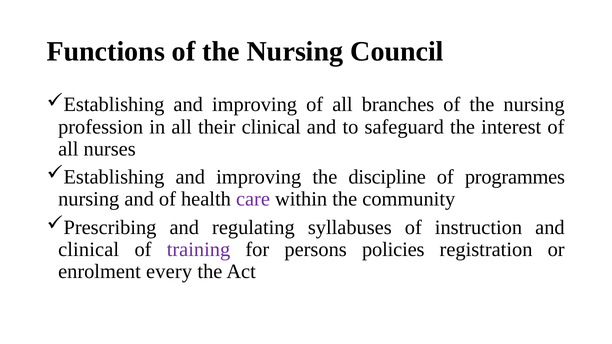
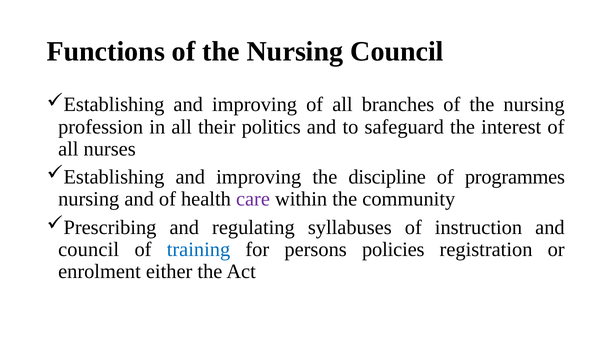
their clinical: clinical -> politics (271, 127)
clinical: clinical -> council (89, 250)
training colour: purple -> blue (198, 250)
every: every -> either (169, 272)
